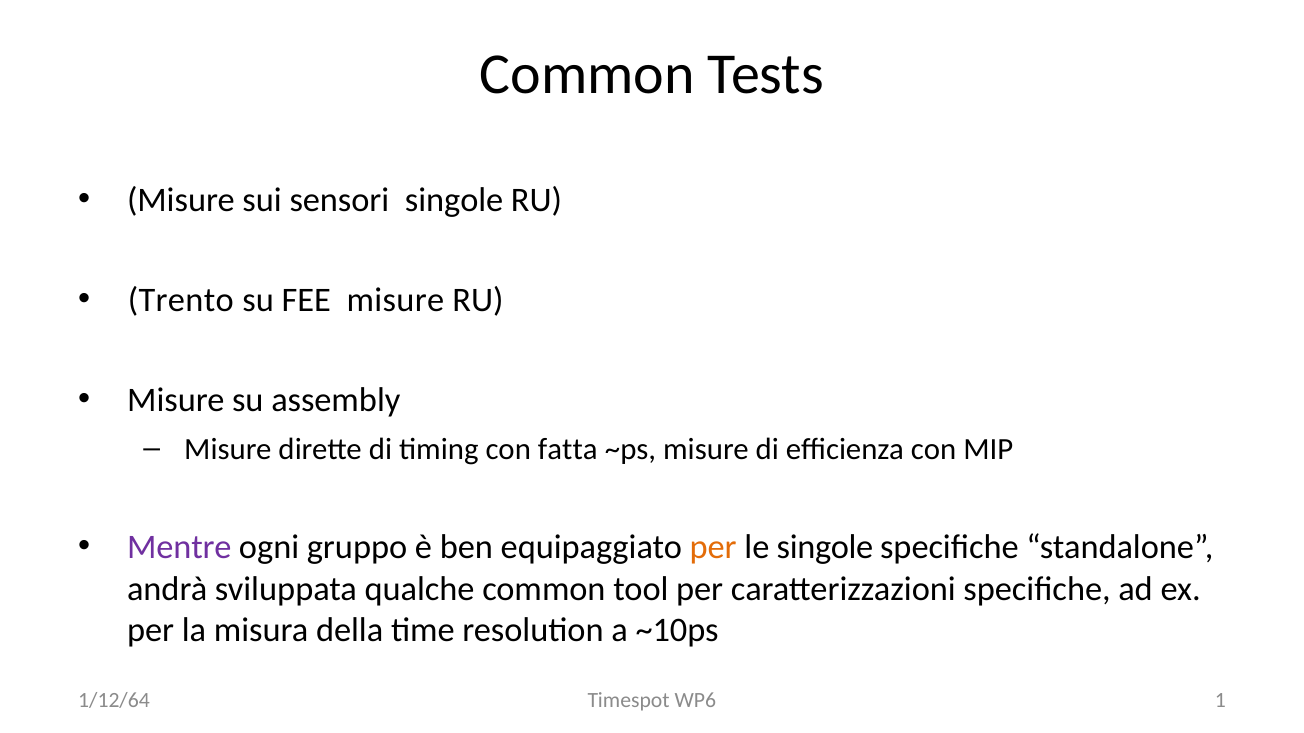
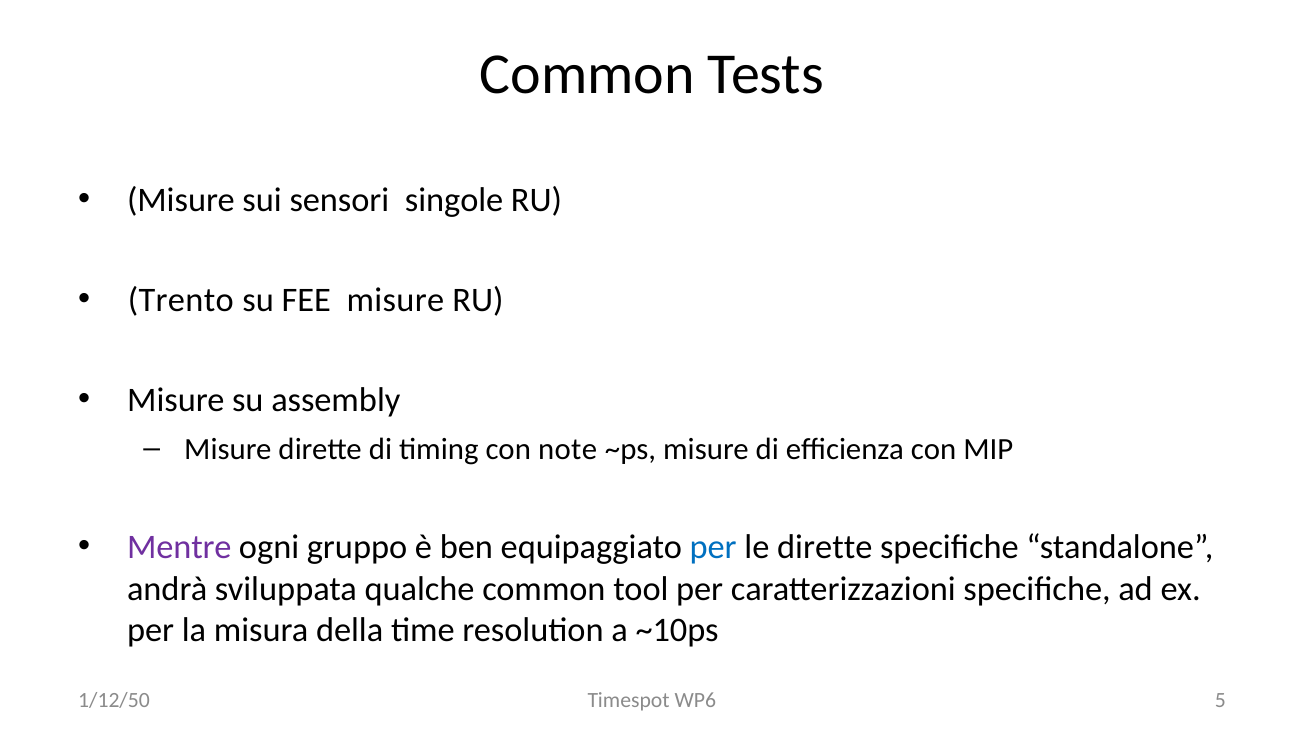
fatta: fatta -> note (568, 450)
per colour: orange -> blue (713, 548)
le singole: singole -> dirette (825, 548)
1: 1 -> 5 (1220, 701)
1/12/64: 1/12/64 -> 1/12/50 (114, 701)
